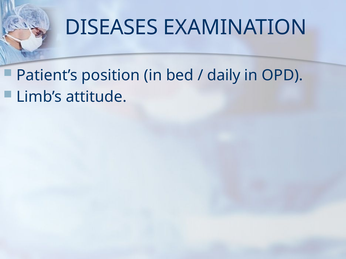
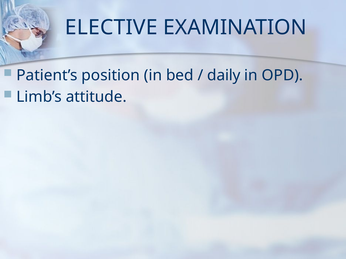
DISEASES: DISEASES -> ELECTIVE (111, 27)
